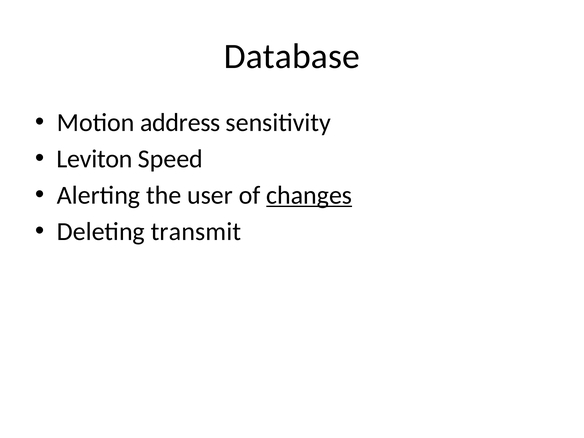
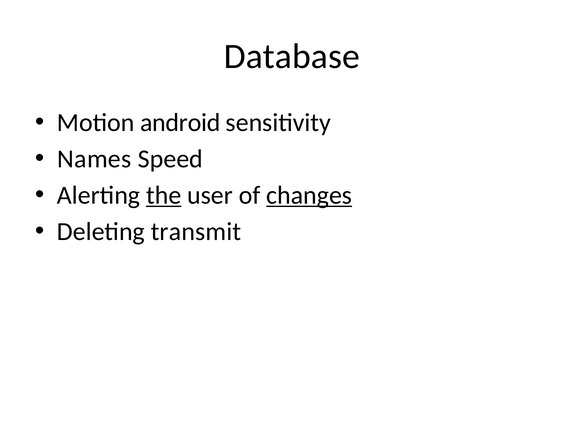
address: address -> android (180, 123)
Leviton: Leviton -> Names (94, 159)
the underline: none -> present (164, 195)
